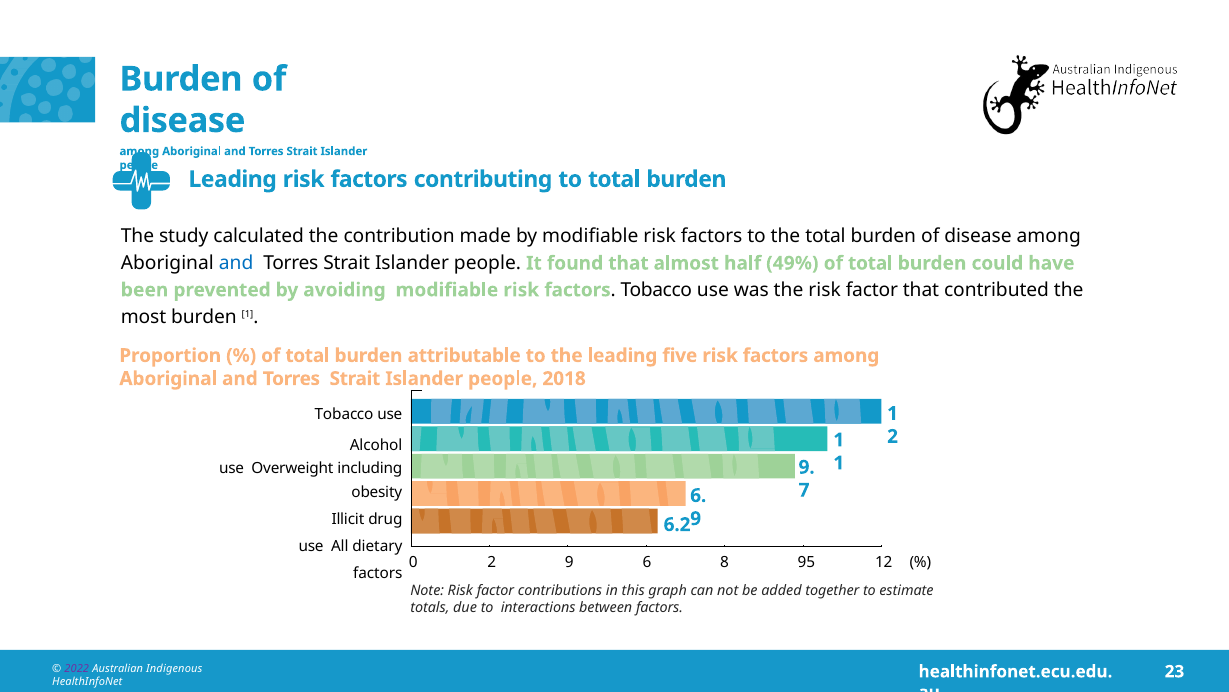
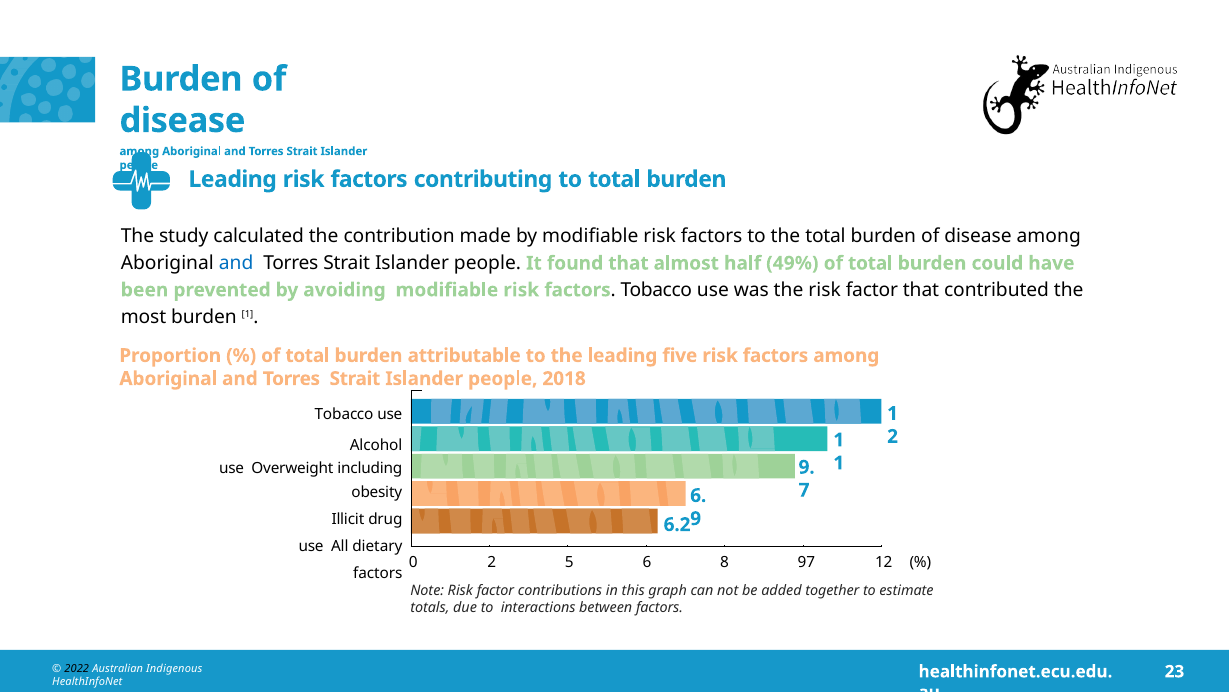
2 9: 9 -> 5 (569, 561)
95: 95 -> 97 (806, 561)
2022 colour: purple -> black (77, 668)
